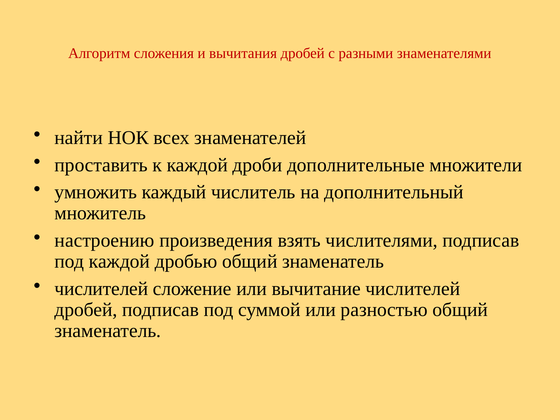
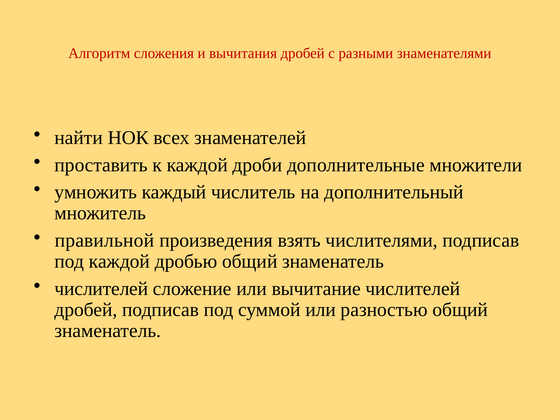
настроению: настроению -> правильной (104, 241)
